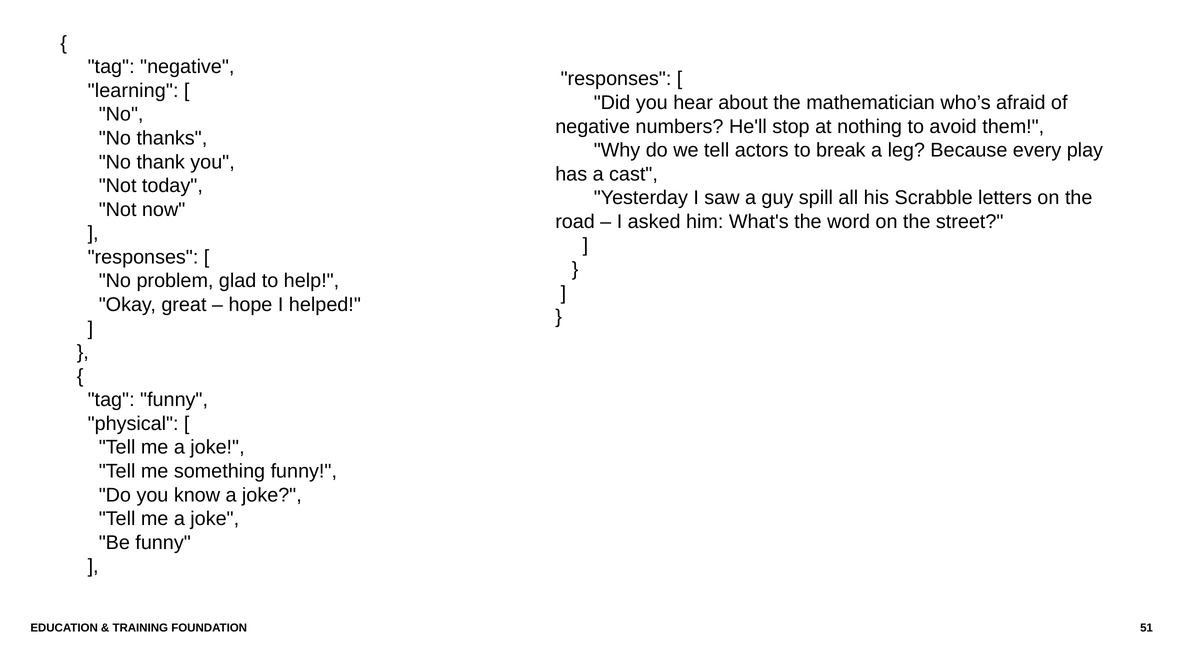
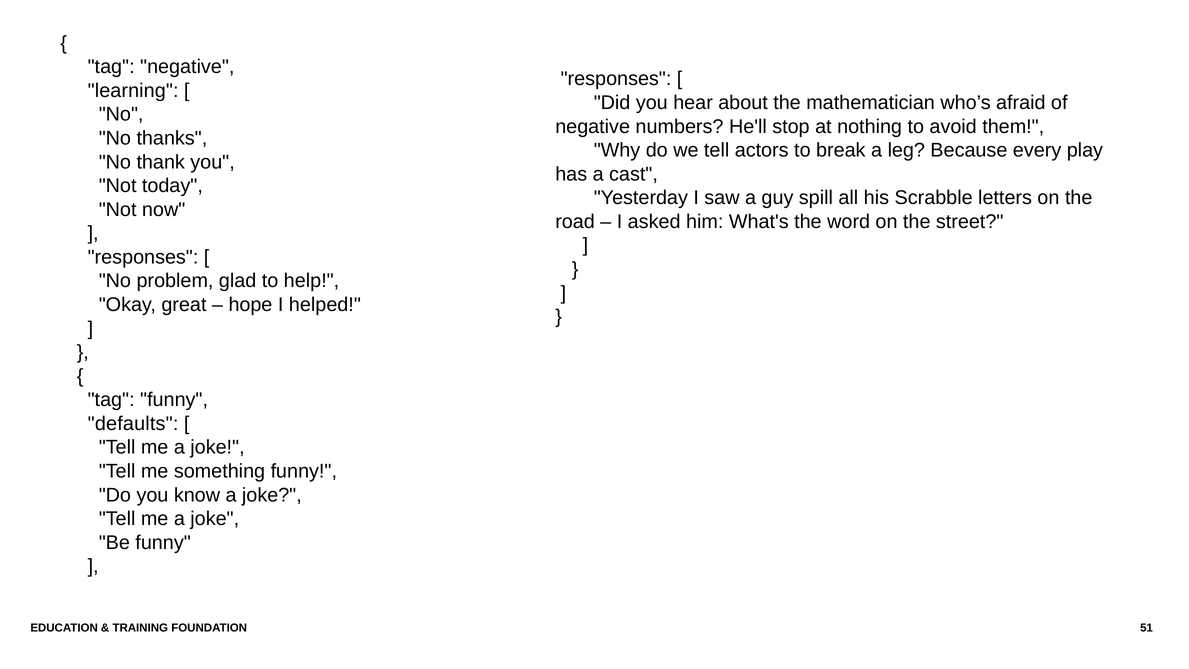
physical: physical -> defaults (133, 424)
